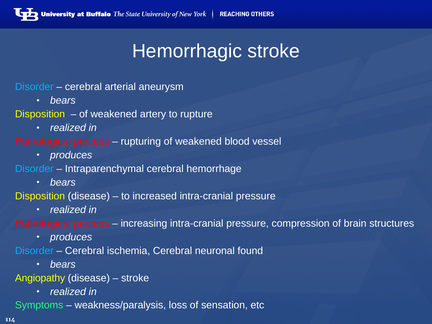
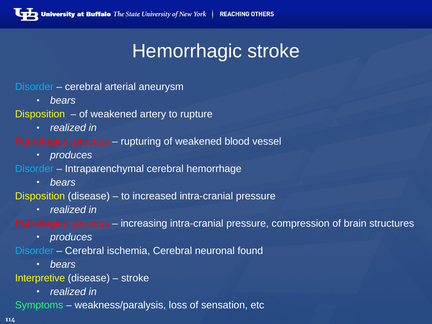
Angiopathy: Angiopathy -> Interpretive (40, 278)
